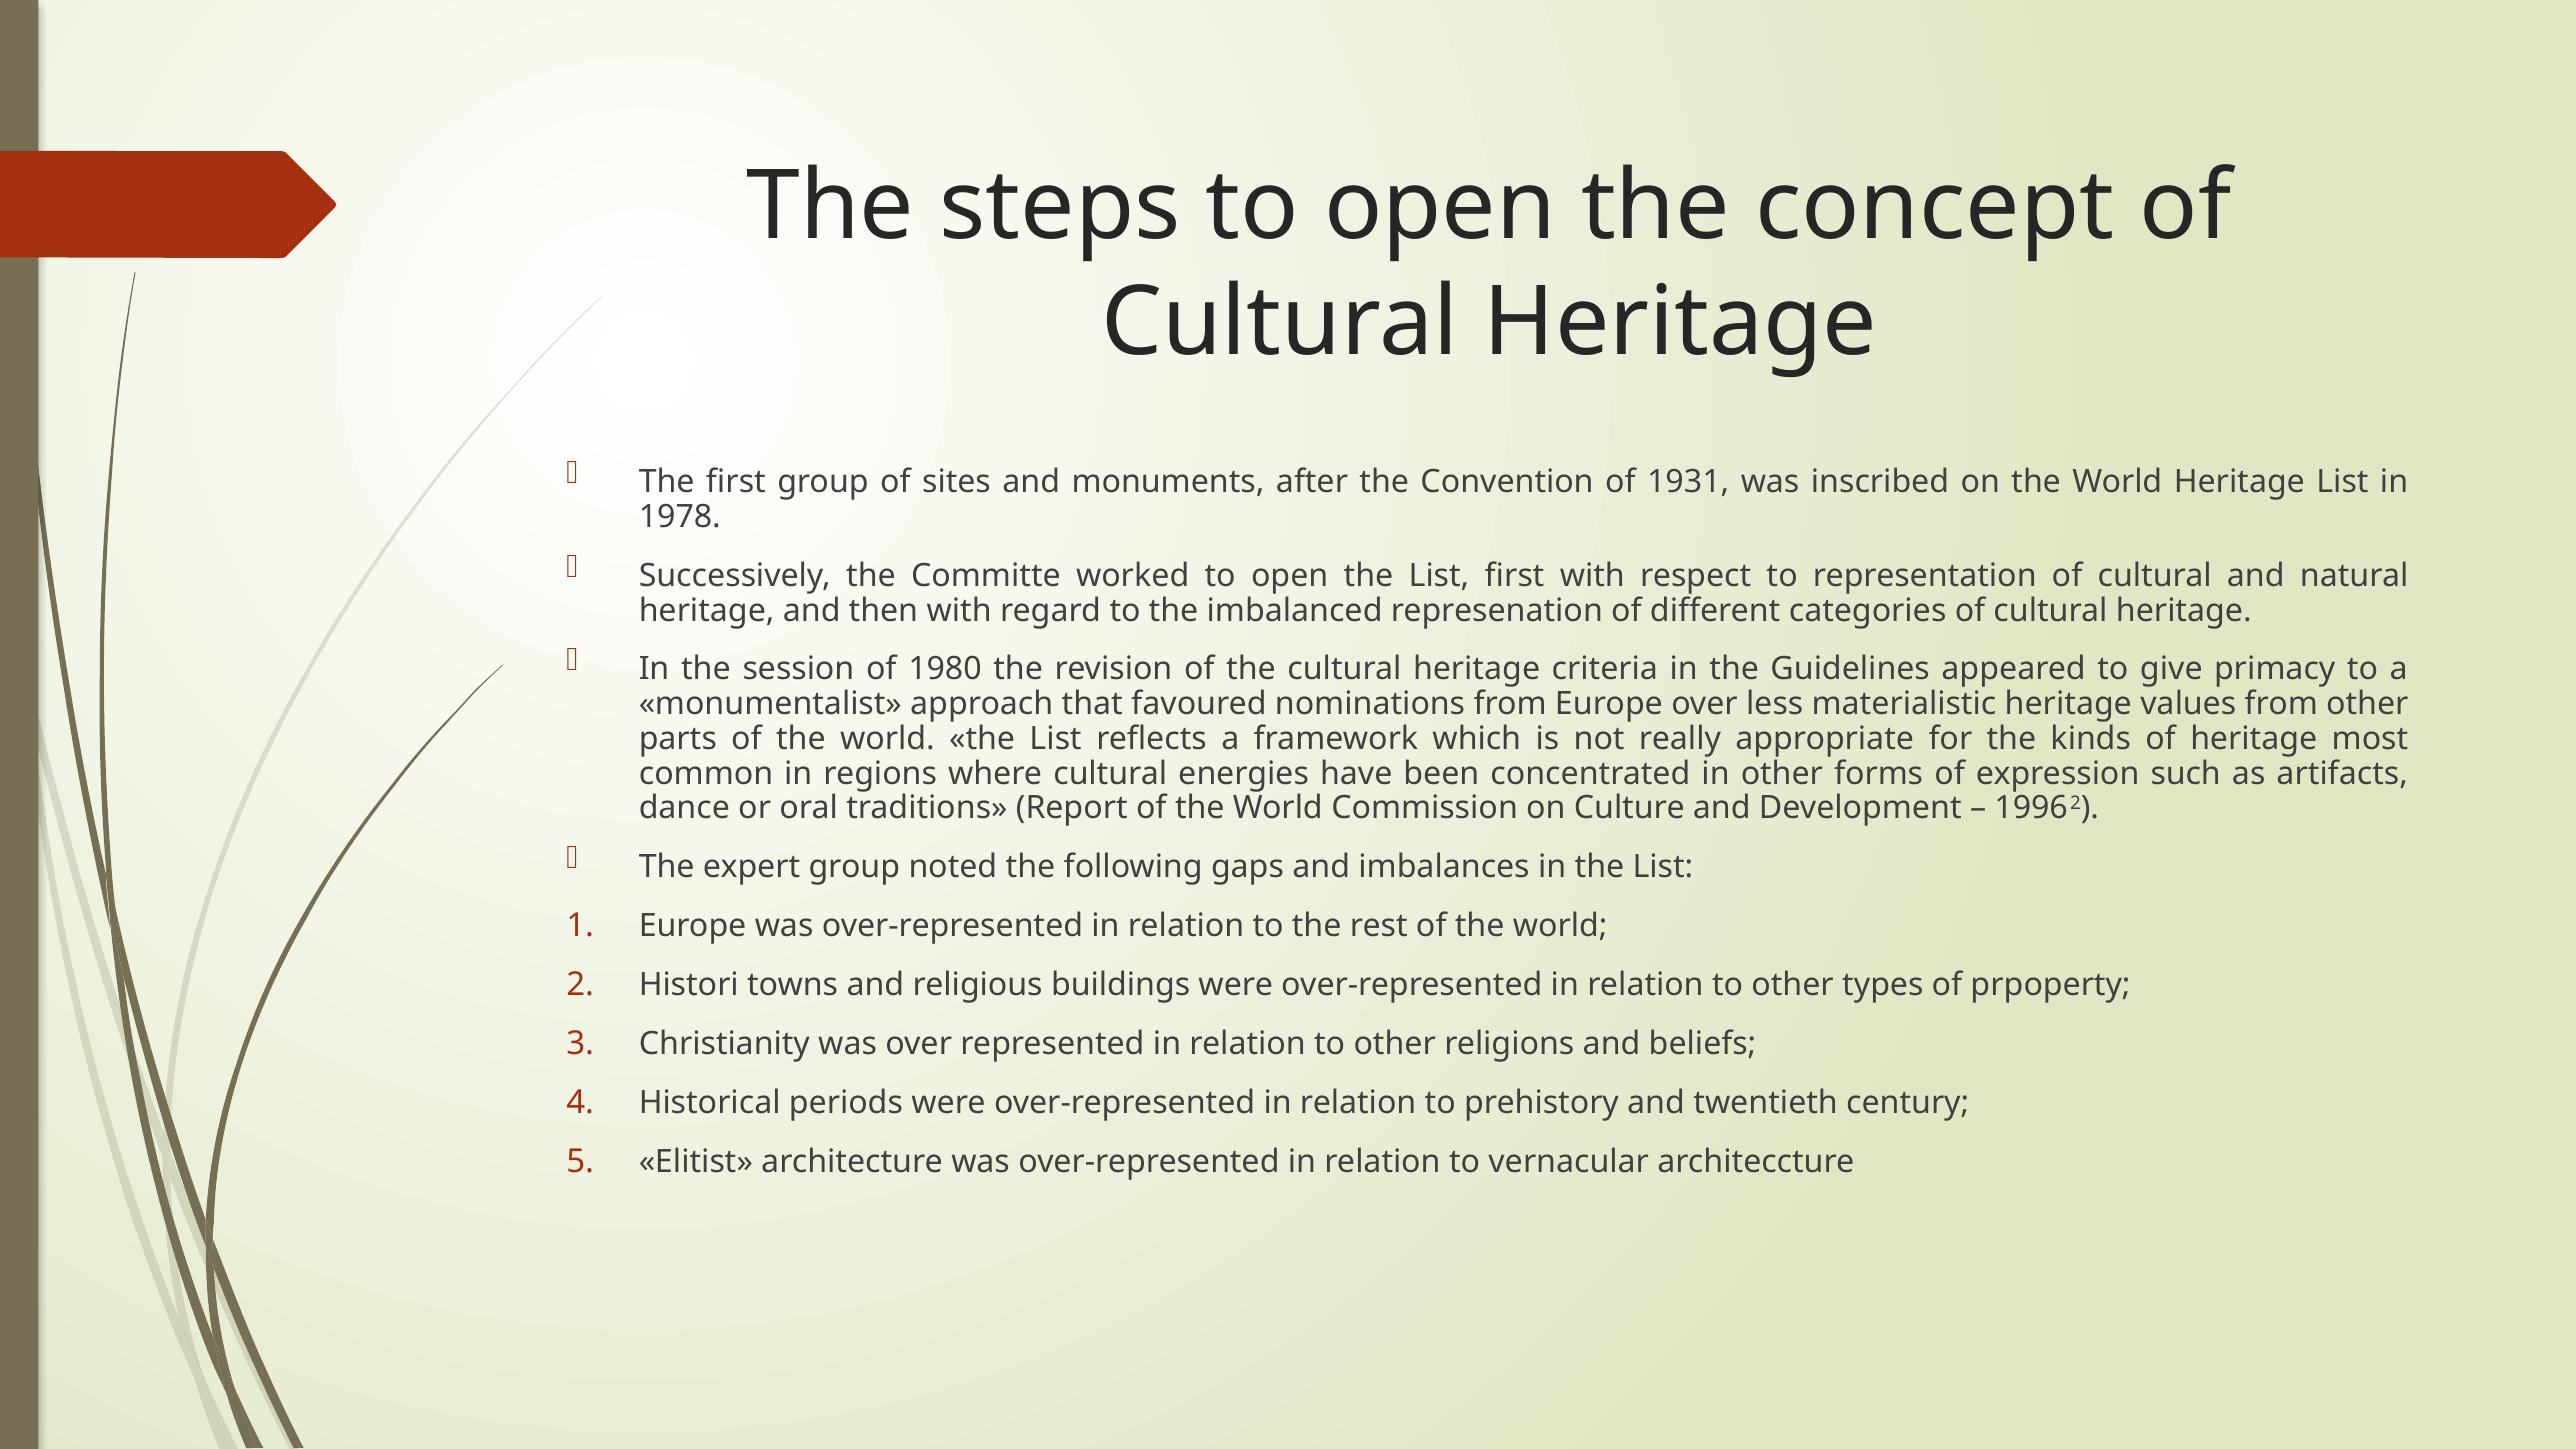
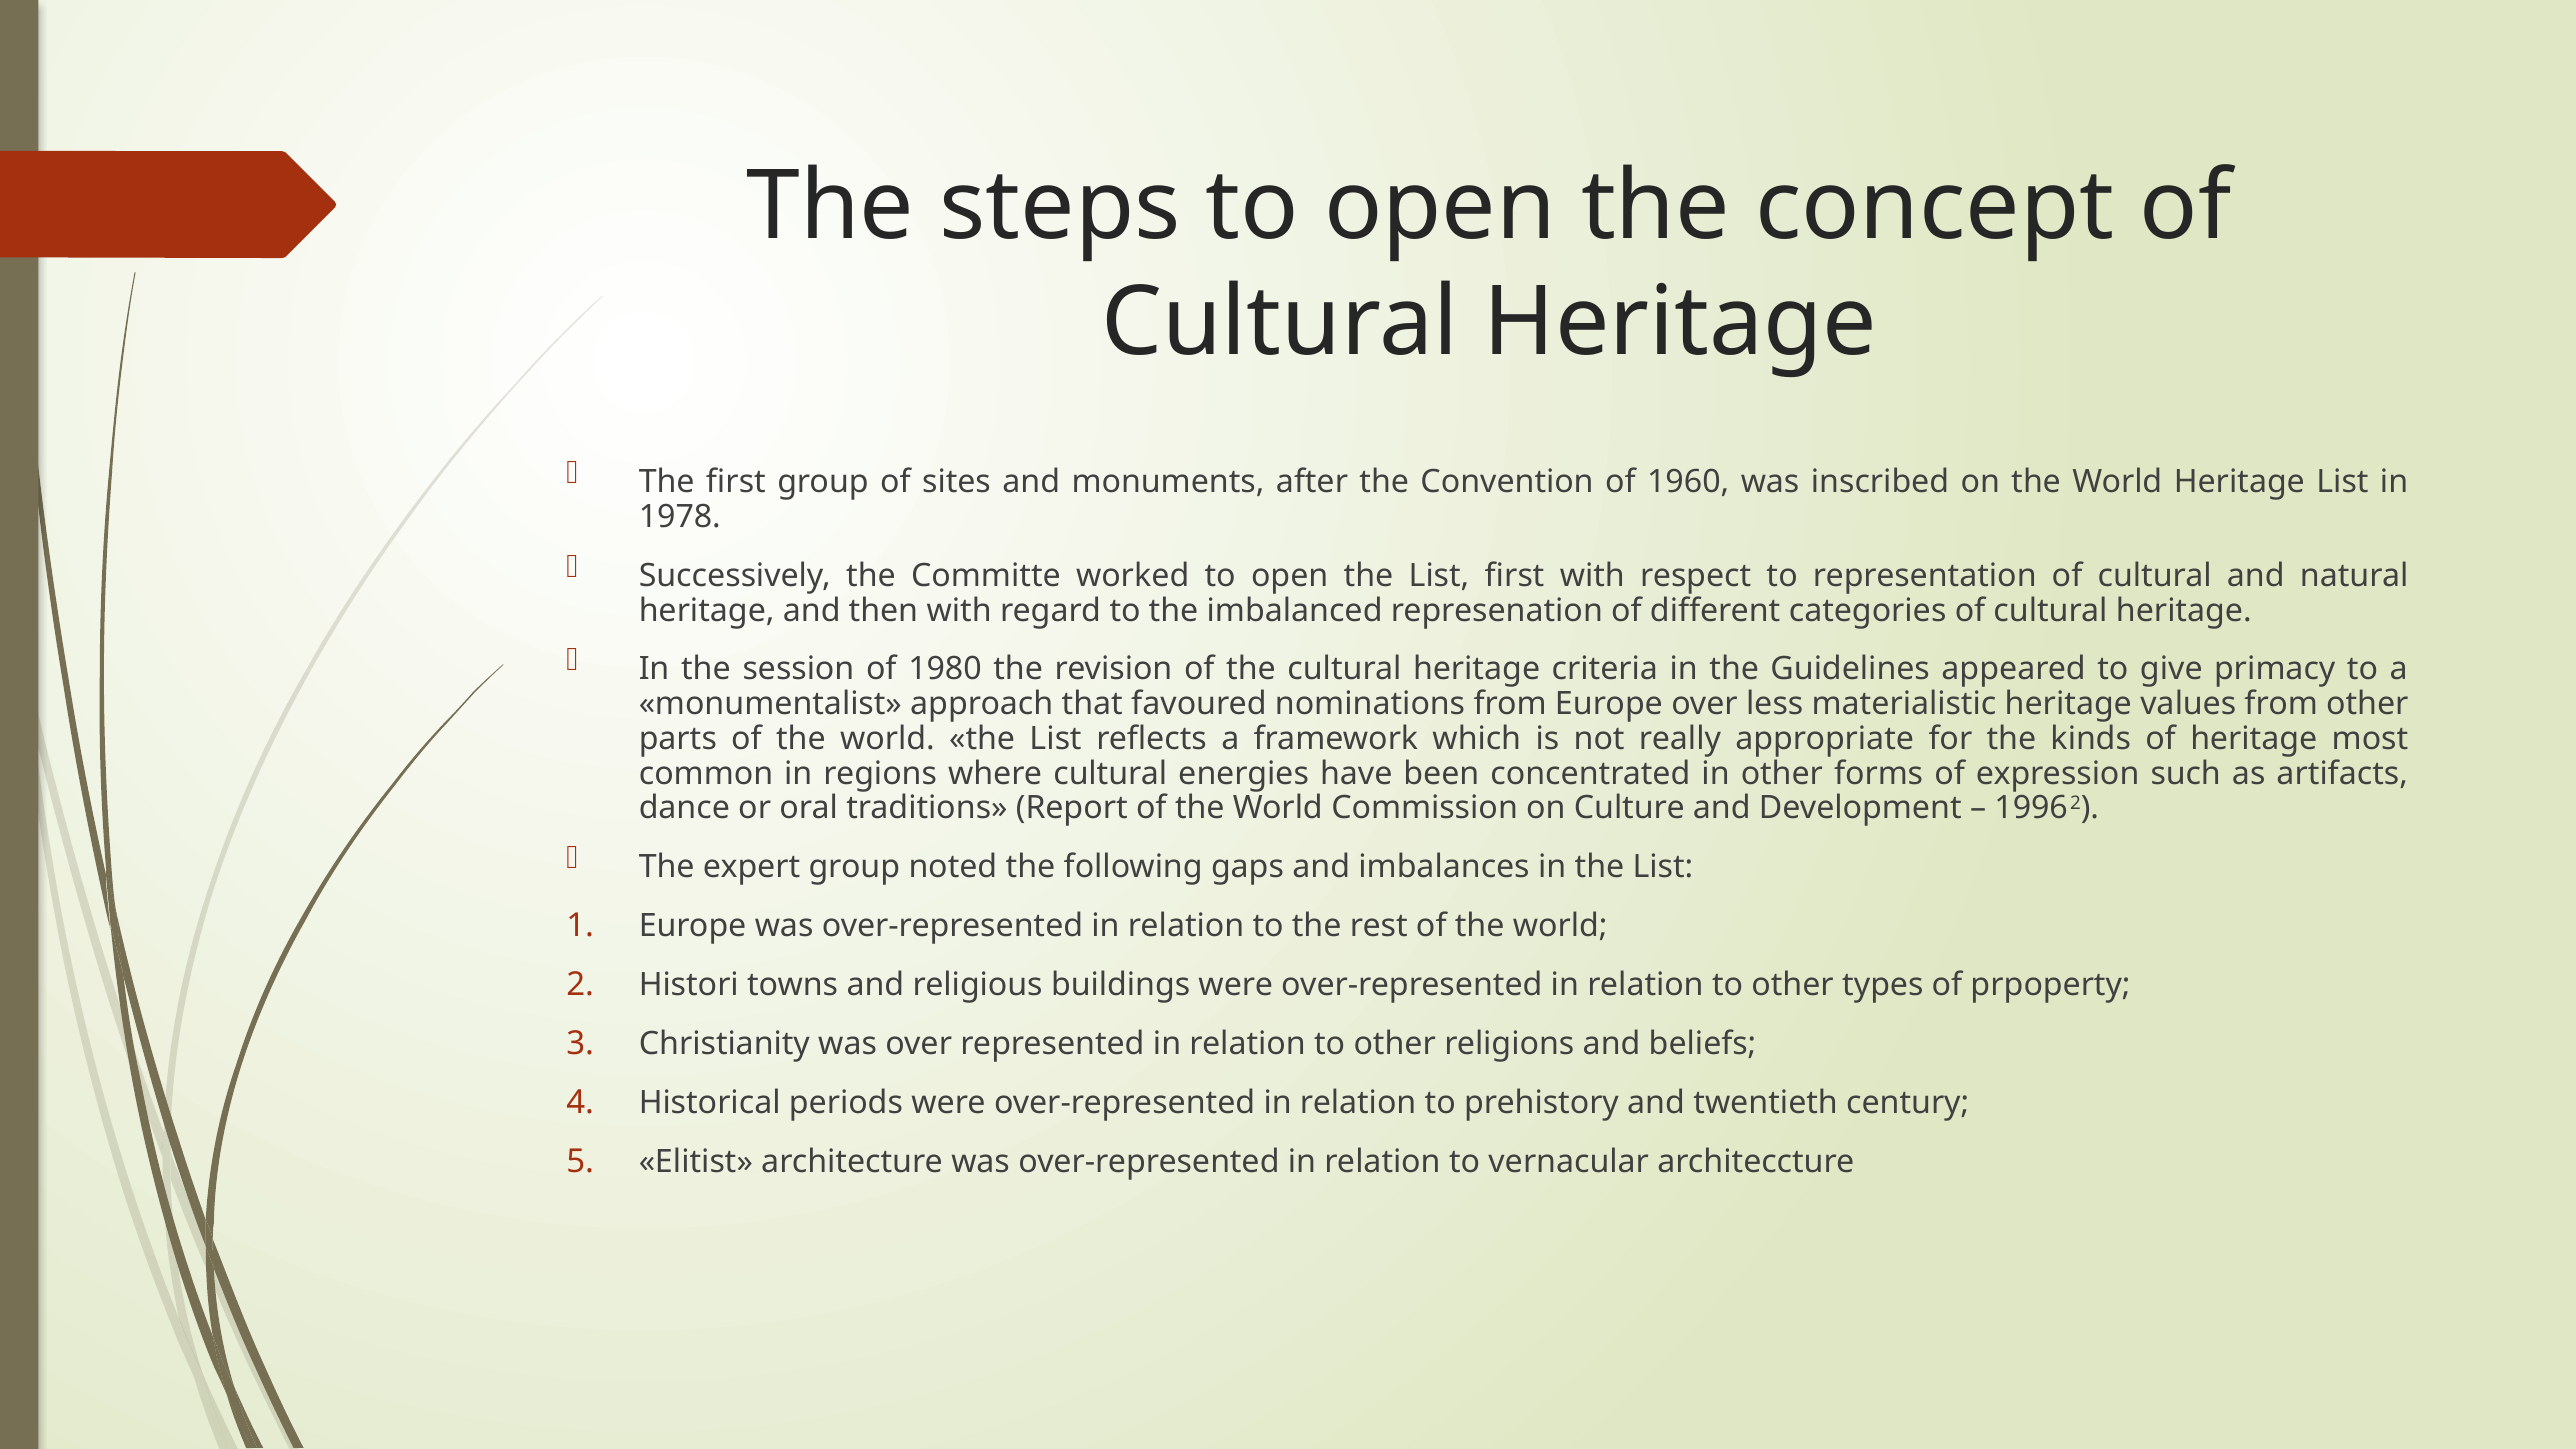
1931: 1931 -> 1960 (1688, 482)
